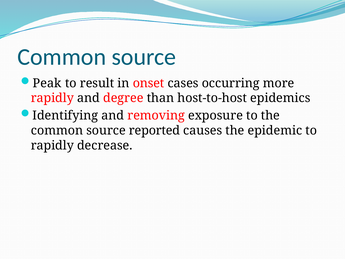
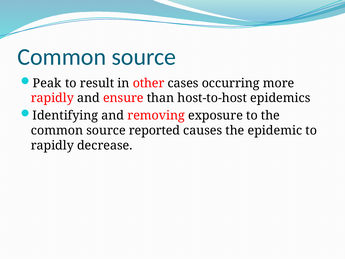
onset: onset -> other (149, 83)
degree: degree -> ensure (123, 98)
